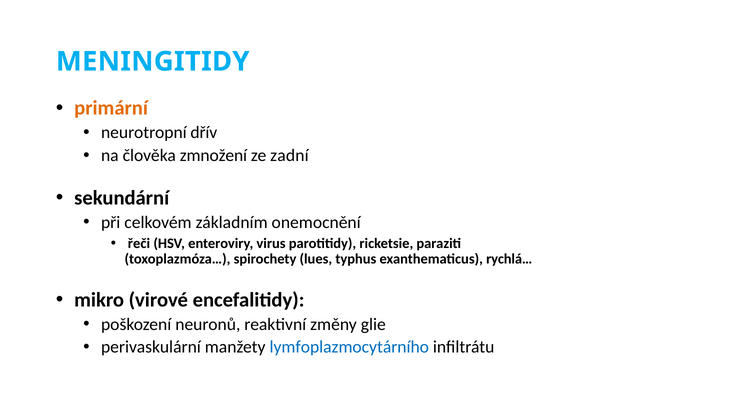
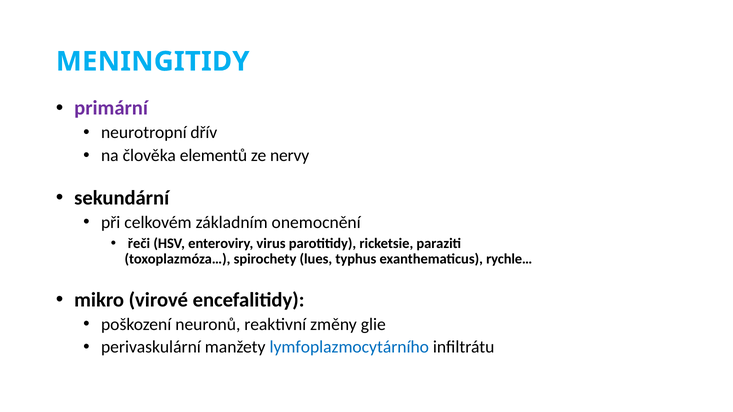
primární colour: orange -> purple (111, 108)
zmnožení: zmnožení -> elementů (213, 155)
zadní: zadní -> nervy (290, 155)
rychlá…: rychlá… -> rychle… (509, 259)
